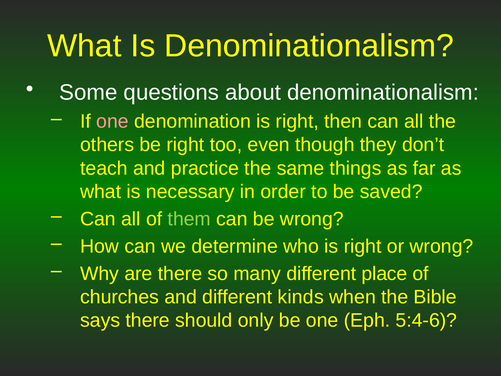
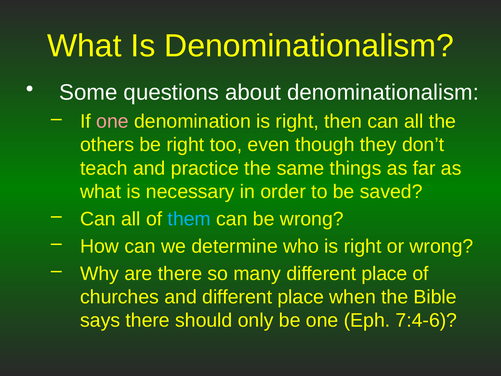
them colour: light green -> light blue (189, 219)
and different kinds: kinds -> place (301, 297)
5:4-6: 5:4-6 -> 7:4-6 (426, 320)
